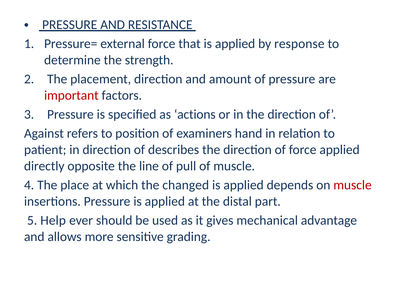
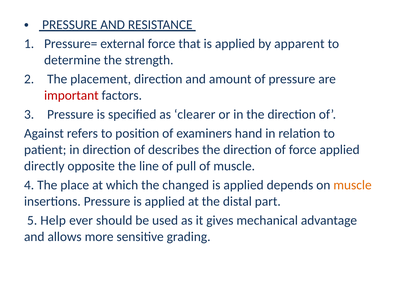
response: response -> apparent (299, 44)
actions: actions -> clearer (195, 114)
muscle colour: red -> orange (353, 185)
